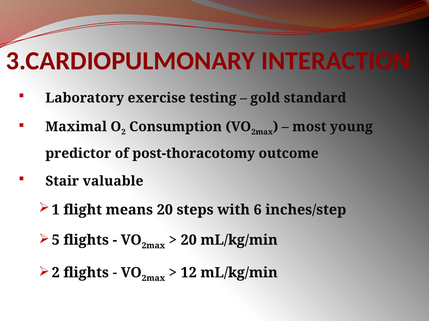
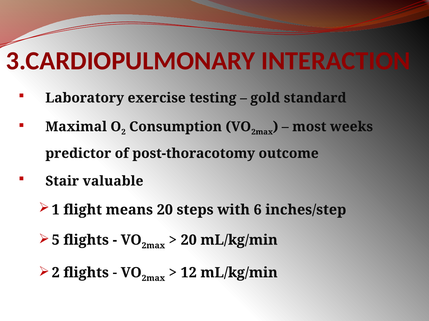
young: young -> weeks (351, 127)
